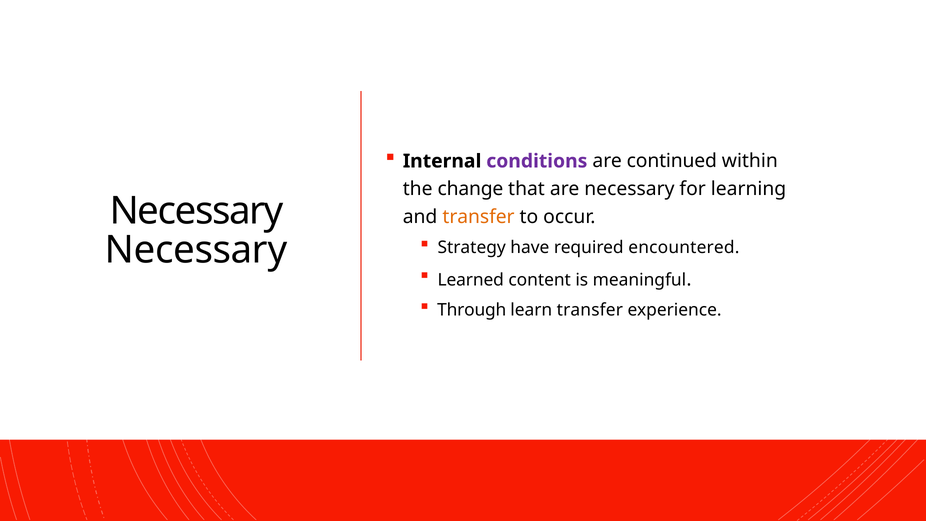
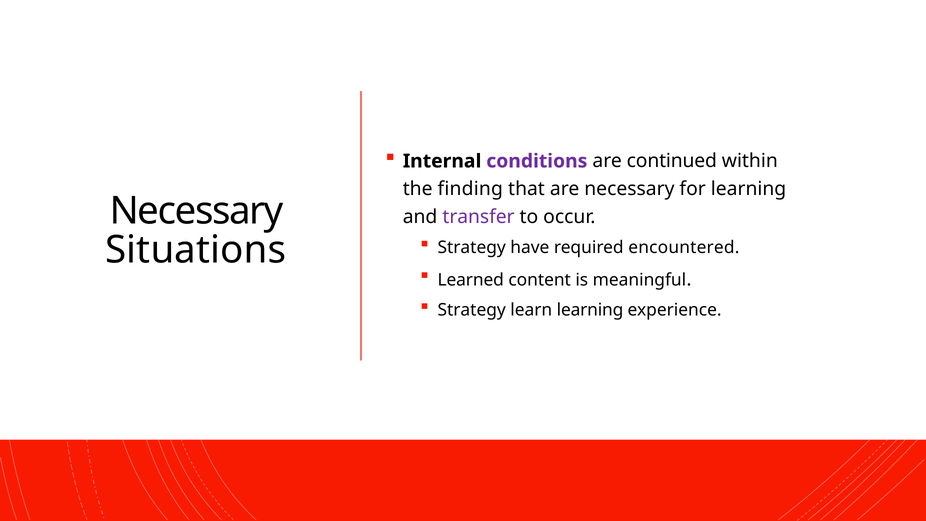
change: change -> finding (470, 189)
transfer colour: orange -> purple (479, 217)
Necessary: Necessary -> Situations (196, 250)
Through: Through -> Strategy (472, 310)
learn transfer: transfer -> learning (590, 310)
